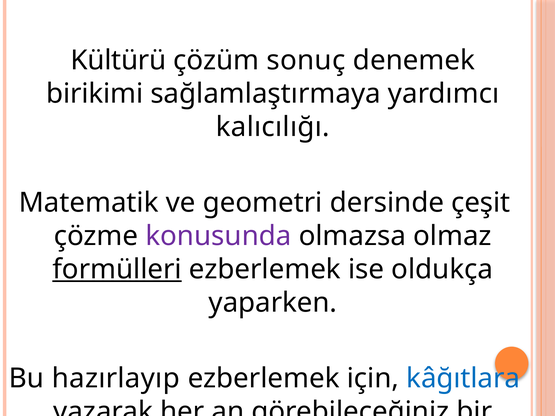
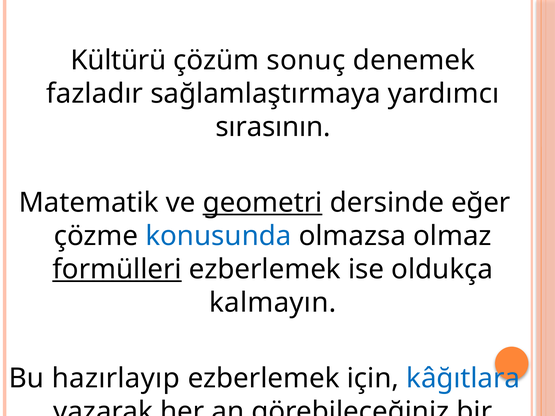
birikimi: birikimi -> fazladır (95, 94)
kalıcılığı: kalıcılığı -> sırasının (273, 127)
geometri underline: none -> present (263, 203)
çeşit: çeşit -> eğer (481, 203)
konusunda colour: purple -> blue (218, 236)
yaparken: yaparken -> kalmayın (273, 303)
